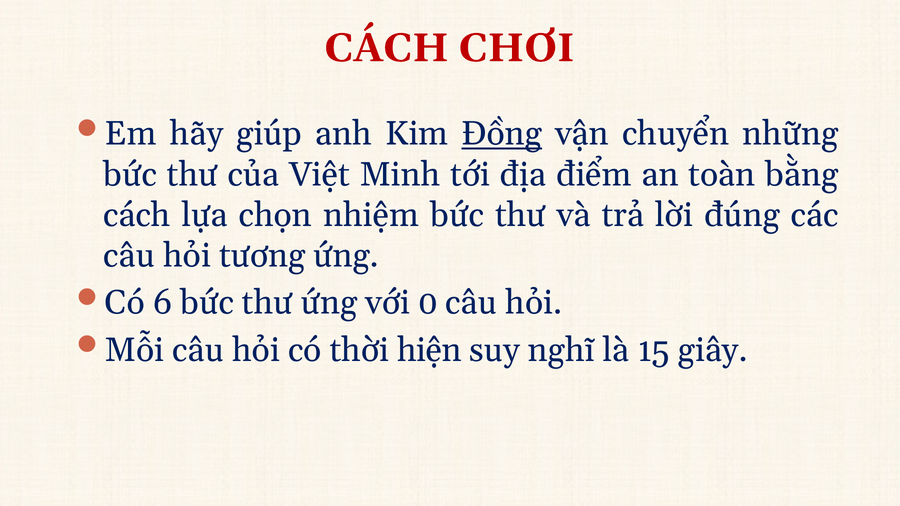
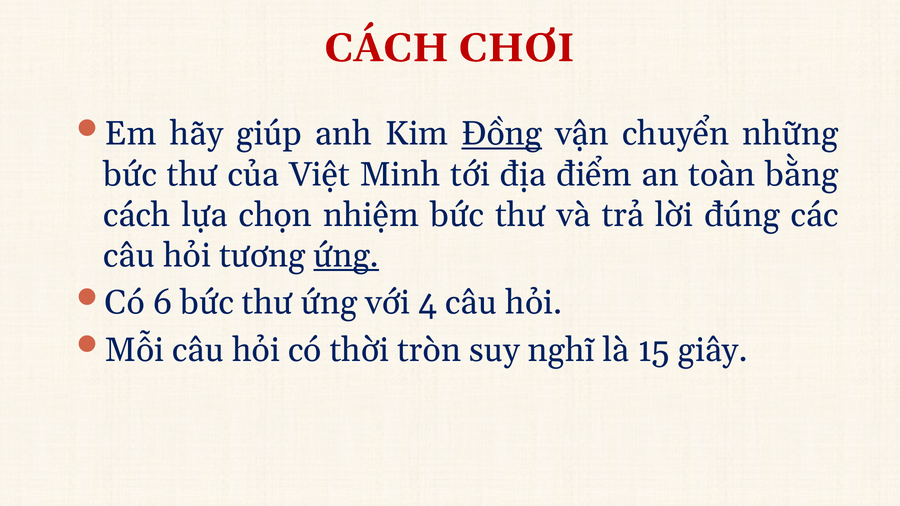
ứng underline: none -> present (346, 256)
0: 0 -> 4 (428, 303)
hiện: hiện -> tròn (429, 350)
